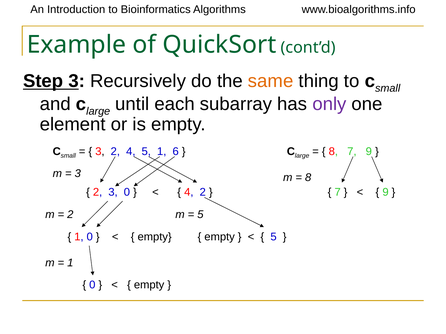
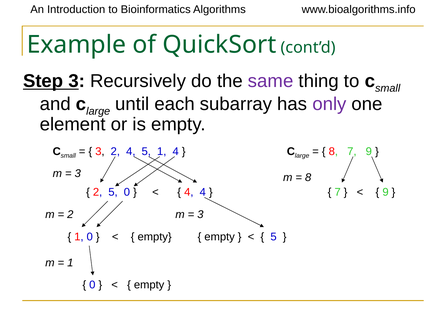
same colour: orange -> purple (271, 81)
1 6: 6 -> 4 (176, 152)
2 3: 3 -> 5 (113, 192)
4 2: 2 -> 4 (203, 192)
5: 5 -> 3 (200, 215)
